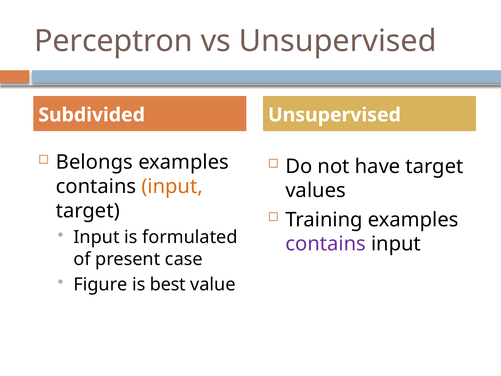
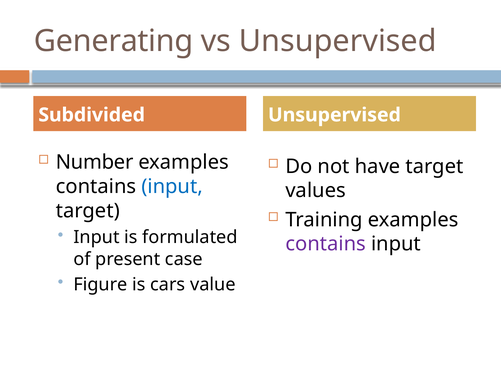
Perceptron: Perceptron -> Generating (114, 41)
Belongs: Belongs -> Number (95, 162)
input colour: orange -> blue (172, 186)
best: best -> cars (168, 284)
